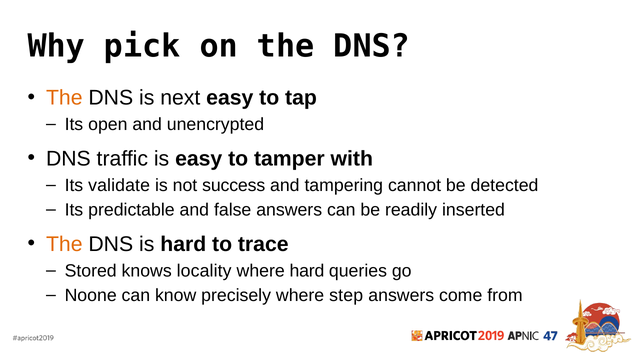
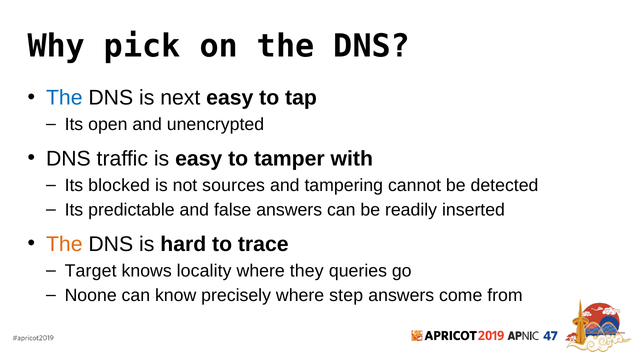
The colour: orange -> blue (64, 98)
validate: validate -> blocked (119, 185)
success: success -> sources (234, 185)
Stored: Stored -> Target (91, 271)
where hard: hard -> they (307, 271)
